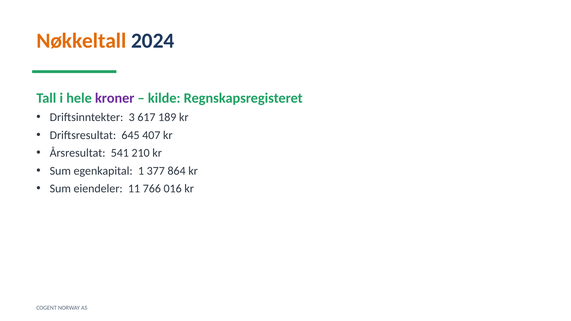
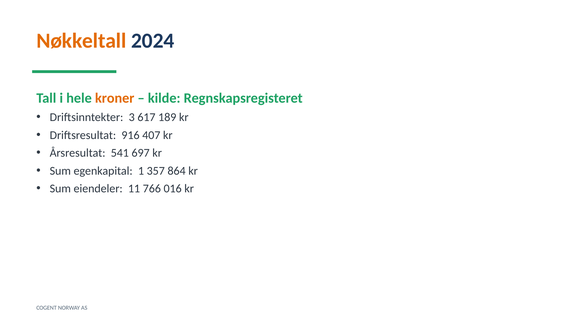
kroner colour: purple -> orange (115, 98)
645: 645 -> 916 (131, 135)
210: 210 -> 697 (141, 153)
377: 377 -> 357 (156, 171)
